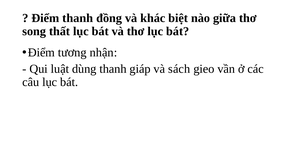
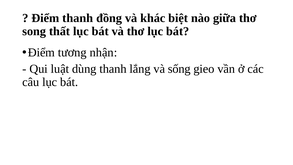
giáp: giáp -> lắng (140, 69)
sách: sách -> sống (179, 69)
